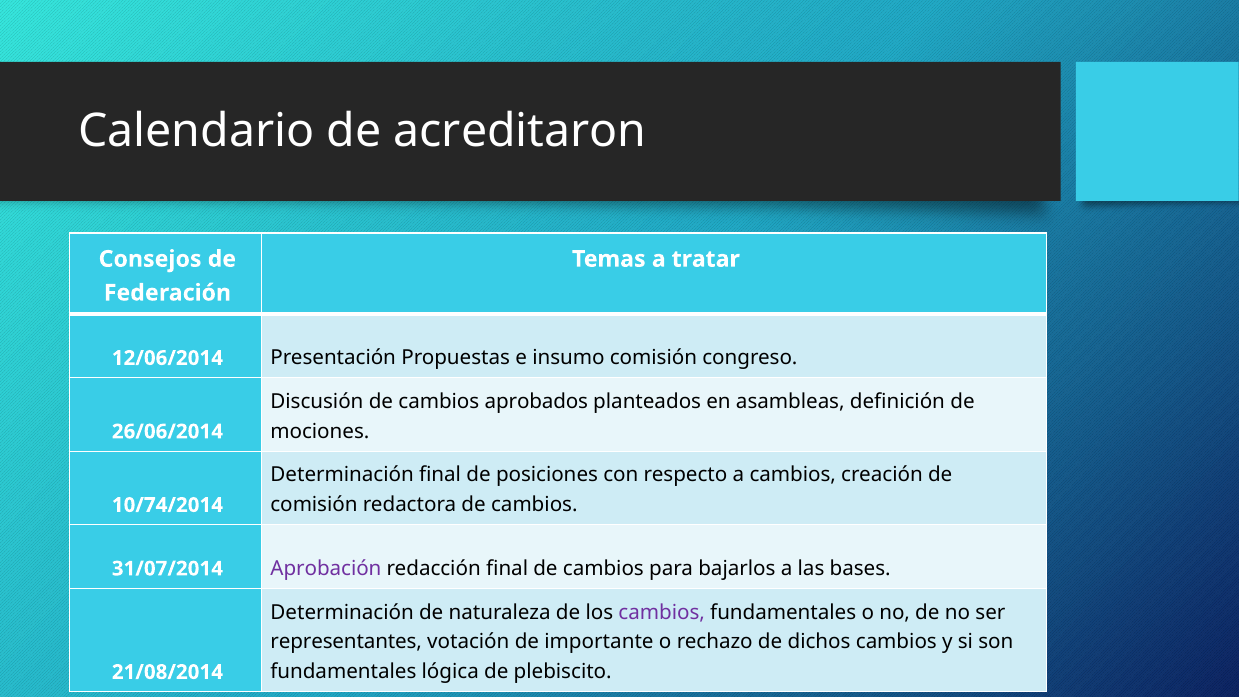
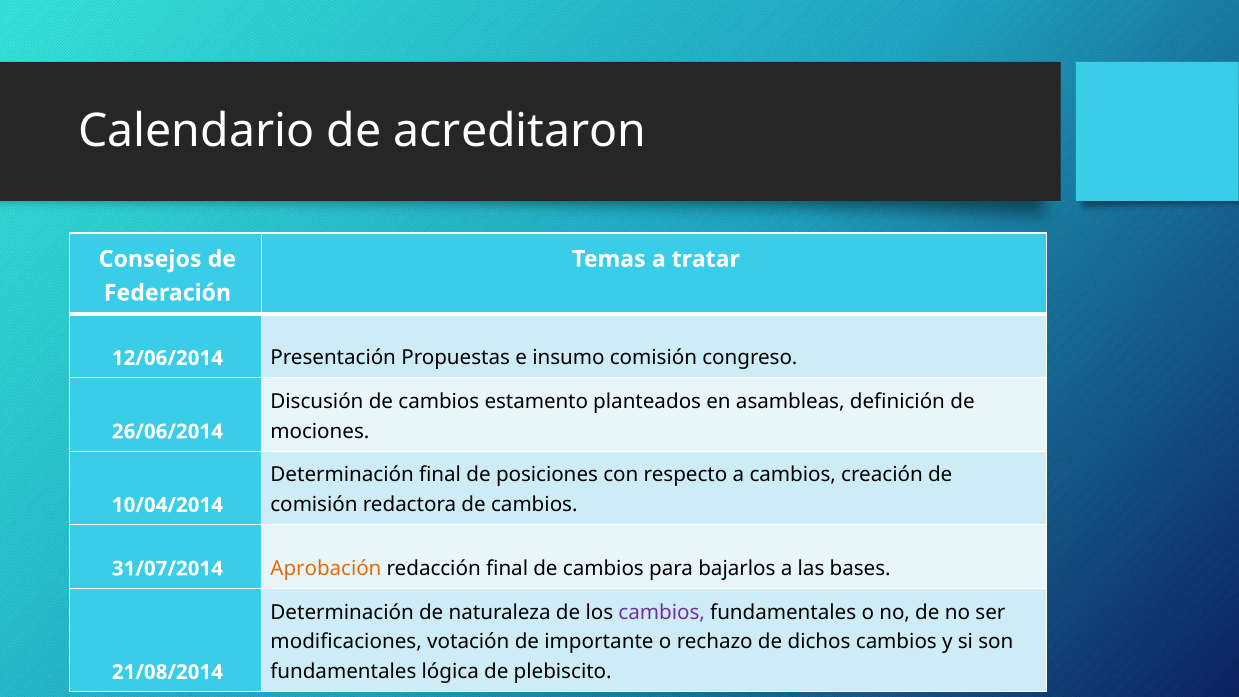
aprobados: aprobados -> estamento (536, 402)
10/74/2014: 10/74/2014 -> 10/04/2014 (167, 505)
Aprobación colour: purple -> orange (326, 569)
representantes: representantes -> modificaciones (346, 642)
